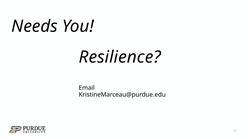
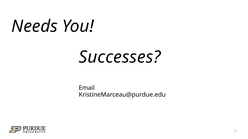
Resilience: Resilience -> Successes (120, 57)
